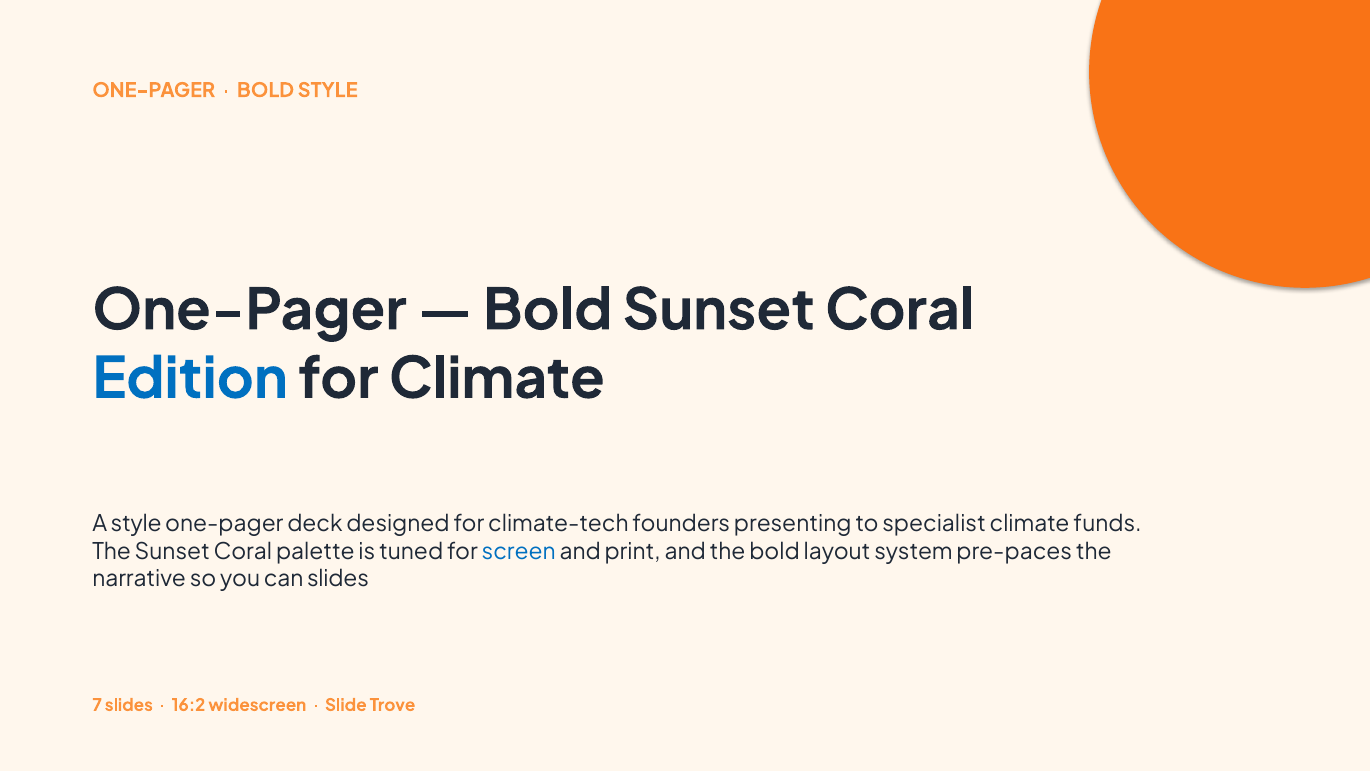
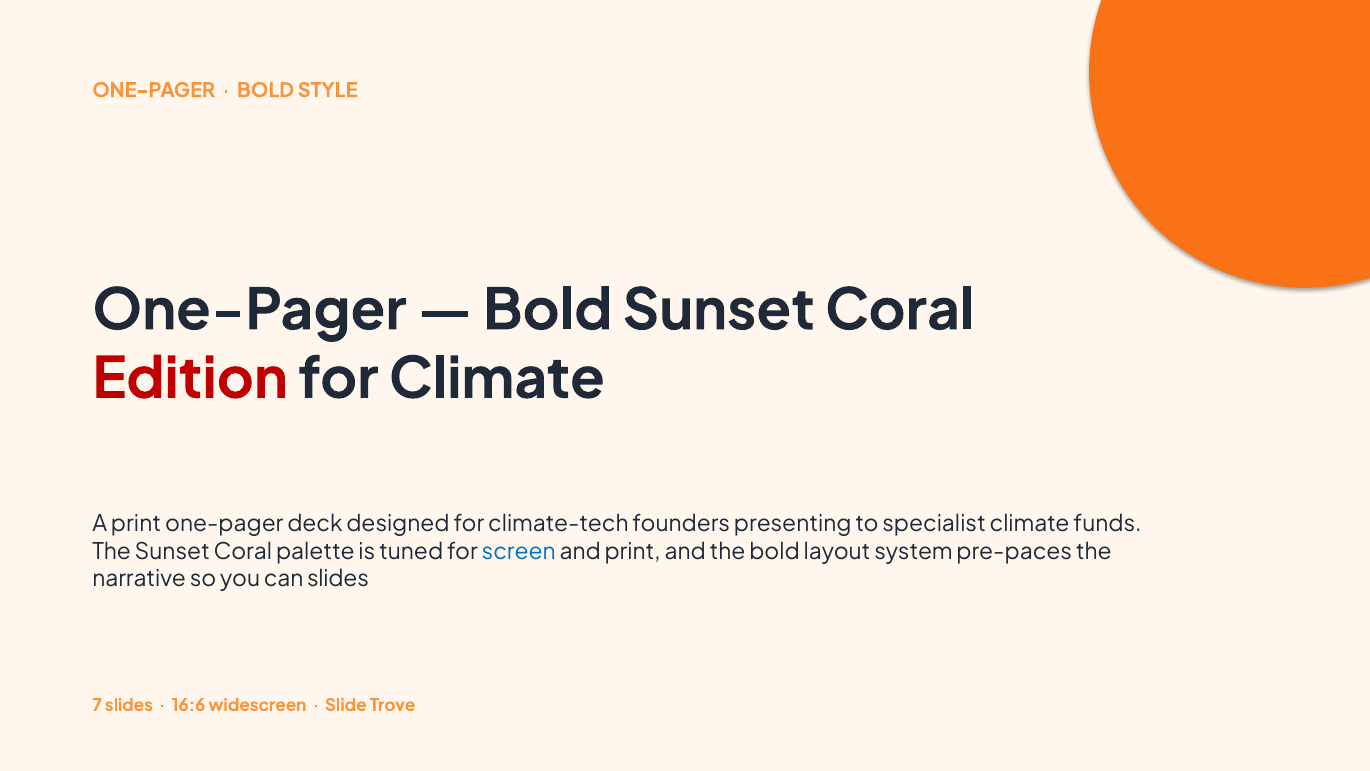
Edition colour: blue -> red (190, 379)
A style: style -> print (136, 524)
16:2: 16:2 -> 16:6 (188, 705)
